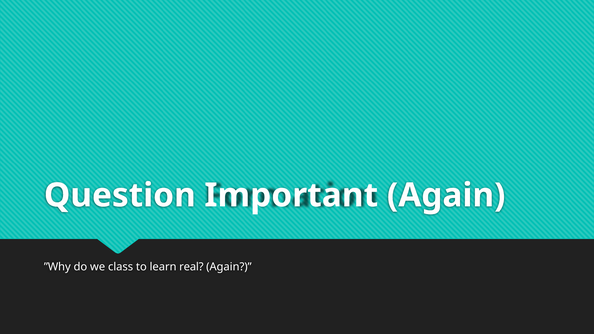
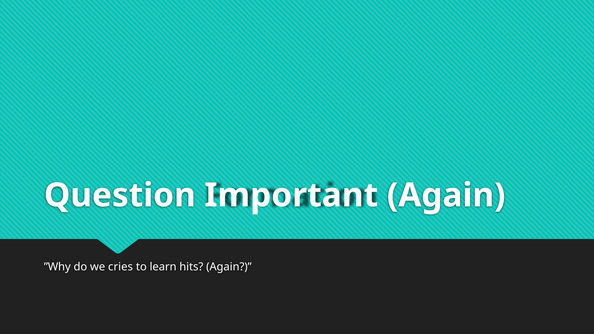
class: class -> cries (121, 267)
real: real -> hits (191, 267)
